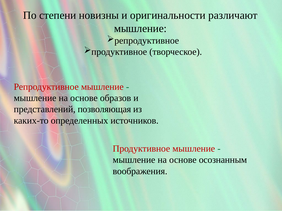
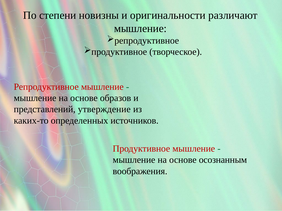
позволяющая: позволяющая -> утверждение (104, 110)
